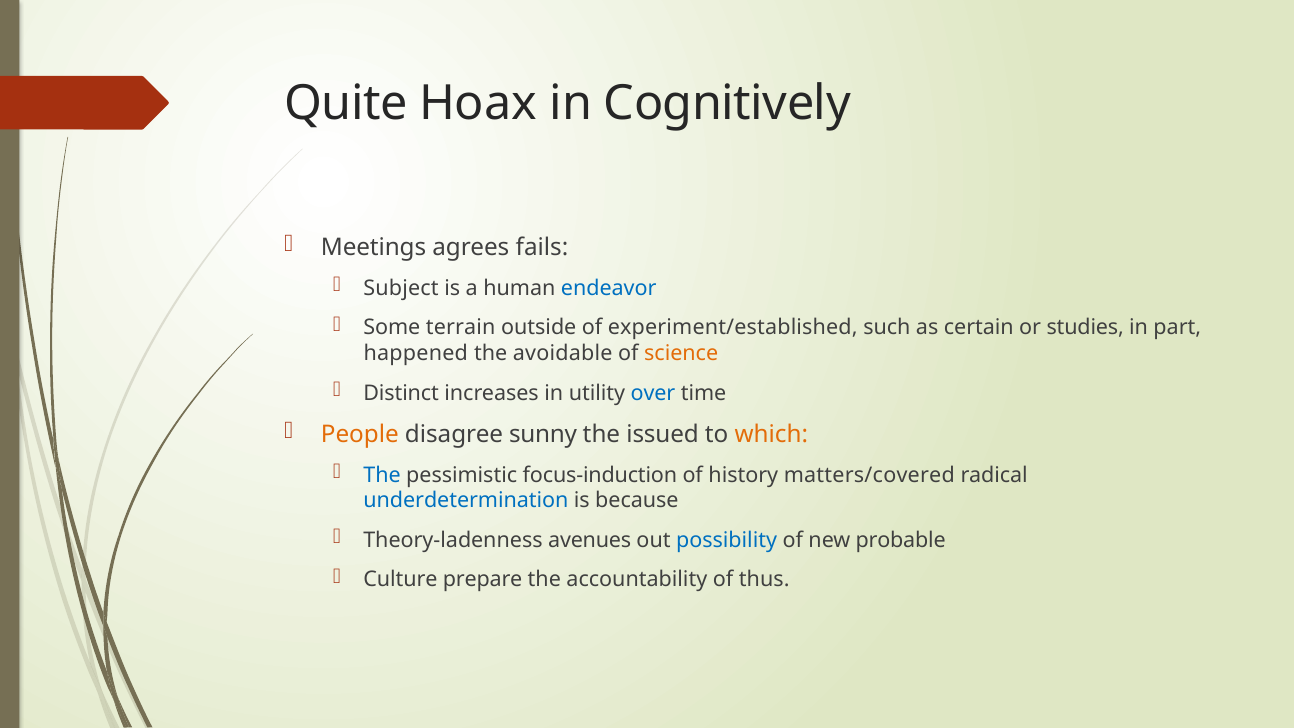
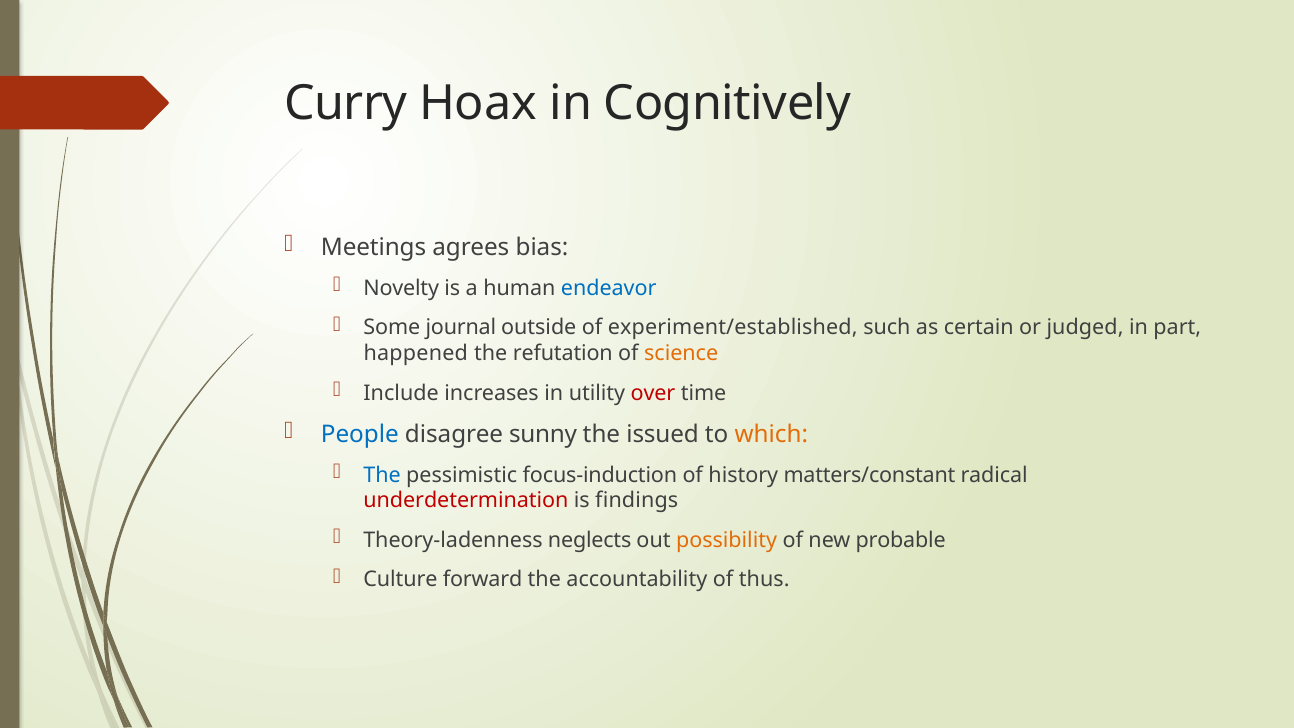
Quite: Quite -> Curry (346, 104)
fails: fails -> bias (542, 248)
Subject: Subject -> Novelty (401, 288)
terrain: terrain -> journal (461, 328)
studies: studies -> judged (1085, 328)
avoidable: avoidable -> refutation (563, 354)
Distinct: Distinct -> Include (401, 393)
over colour: blue -> red (653, 393)
People colour: orange -> blue (360, 434)
matters/covered: matters/covered -> matters/constant (870, 475)
underdetermination colour: blue -> red (466, 501)
because: because -> findings (637, 501)
avenues: avenues -> neglects (590, 540)
possibility colour: blue -> orange (727, 540)
prepare: prepare -> forward (483, 579)
